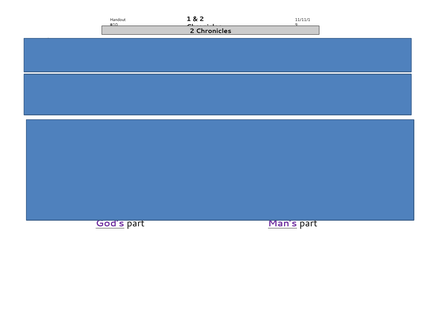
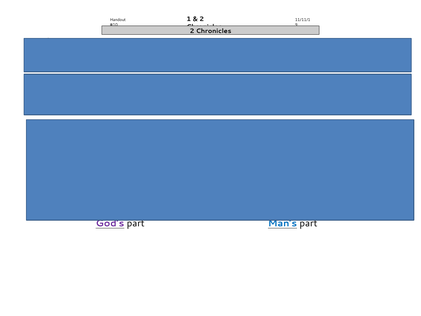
Man’s colour: purple -> blue (282, 223)
